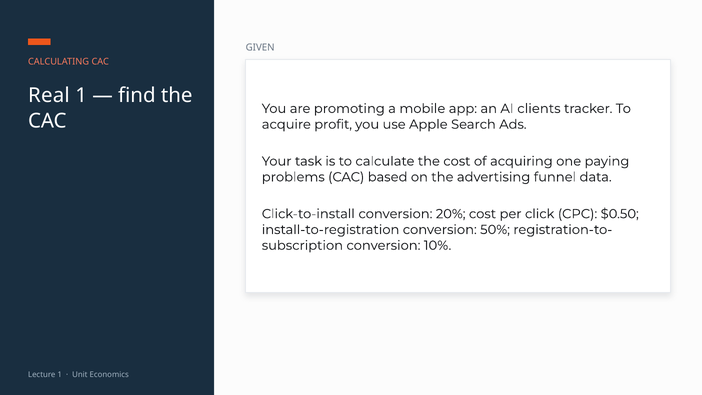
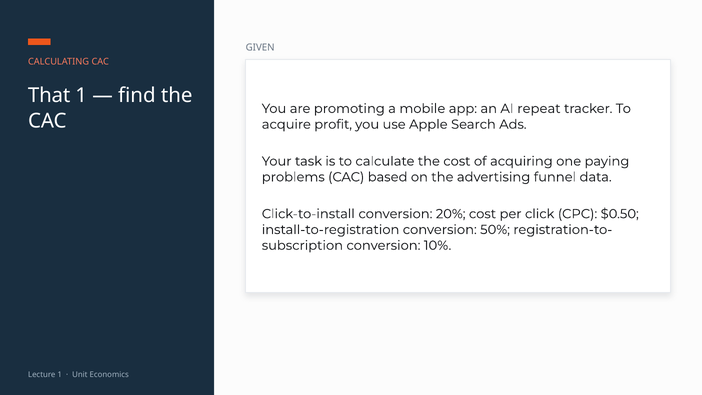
Real: Real -> That (49, 95)
clients: clients -> repeat (539, 109)
